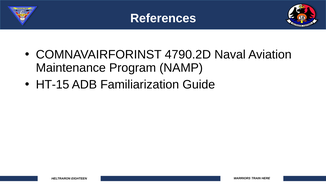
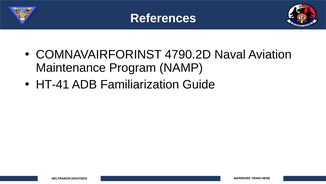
HT-15: HT-15 -> HT-41 (53, 84)
